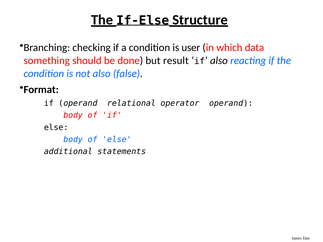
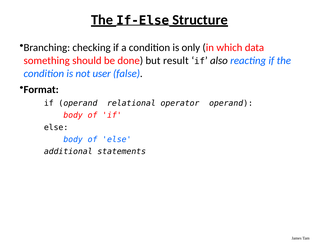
user: user -> only (191, 48)
not also: also -> user (102, 74)
